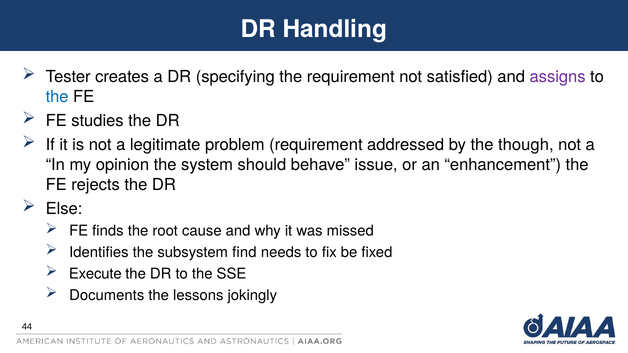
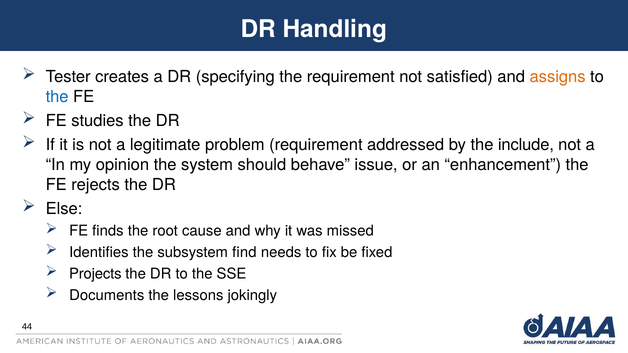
assigns colour: purple -> orange (558, 77)
though: though -> include (526, 145)
Execute: Execute -> Projects (95, 274)
